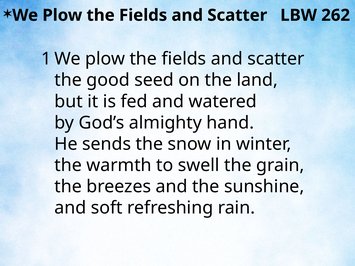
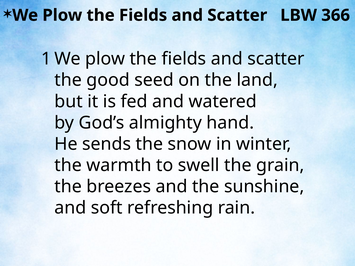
262: 262 -> 366 (336, 15)
